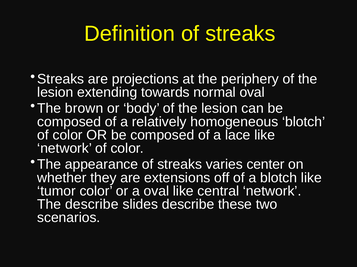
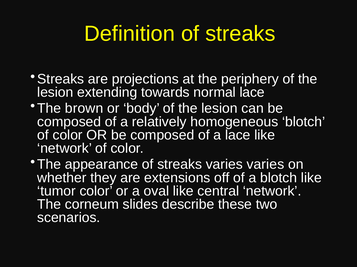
normal oval: oval -> lace (252, 93)
varies center: center -> varies (265, 165)
The describe: describe -> corneum (92, 205)
